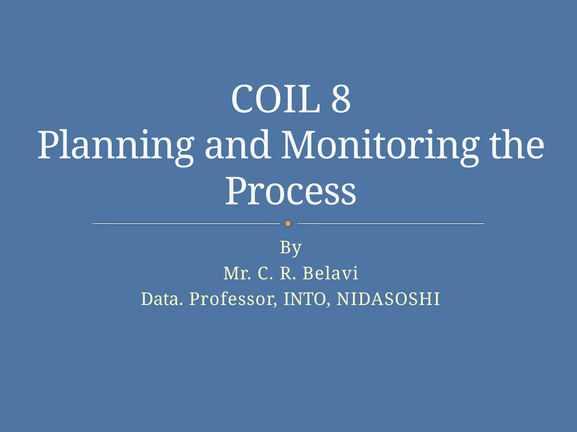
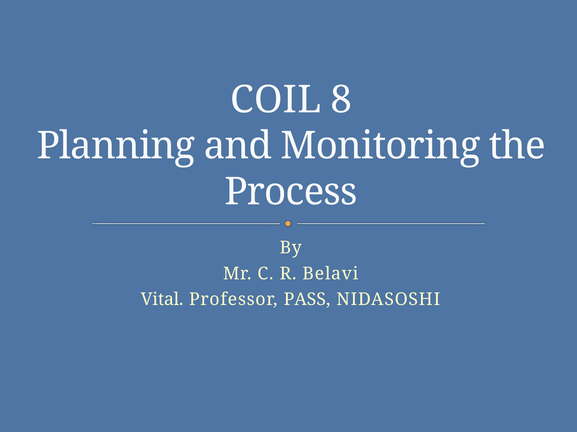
Data: Data -> Vital (162, 300)
INTO: INTO -> PASS (307, 300)
